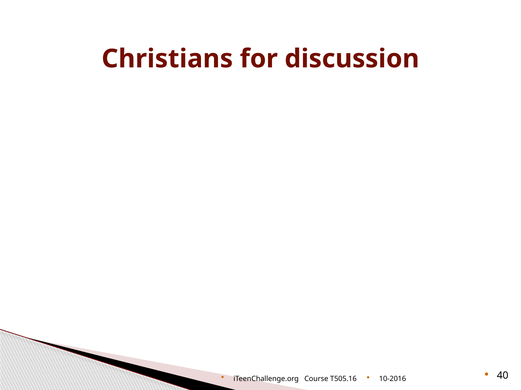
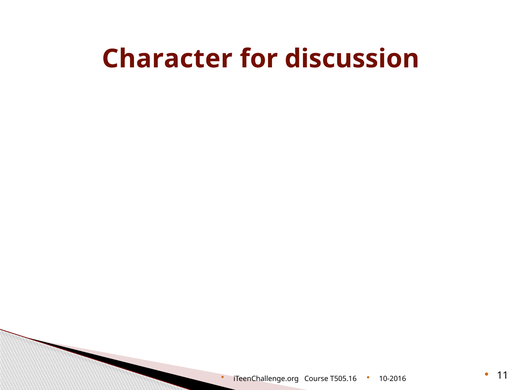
Christians: Christians -> Character (167, 59)
40: 40 -> 11 (503, 376)
